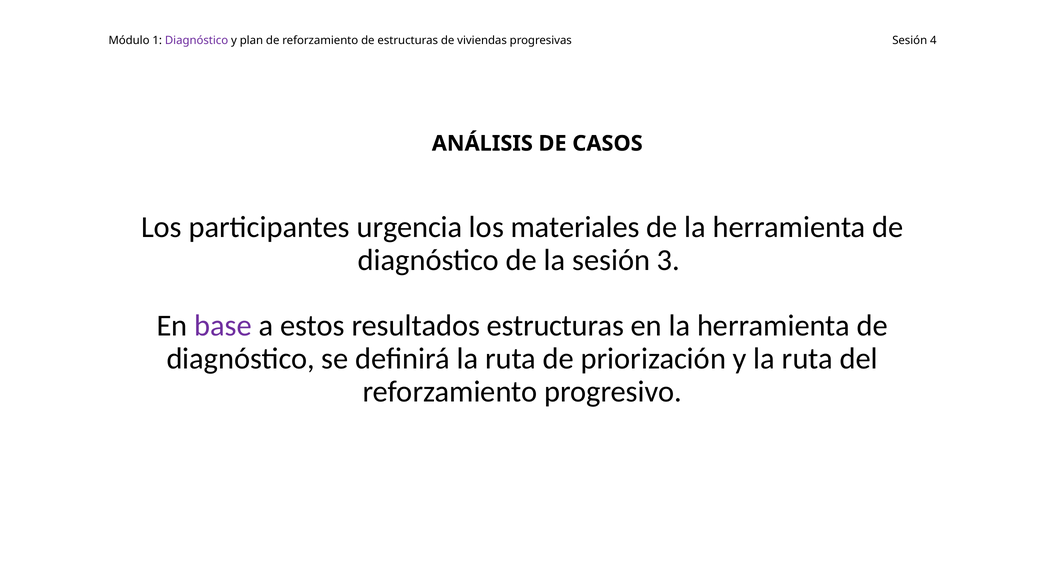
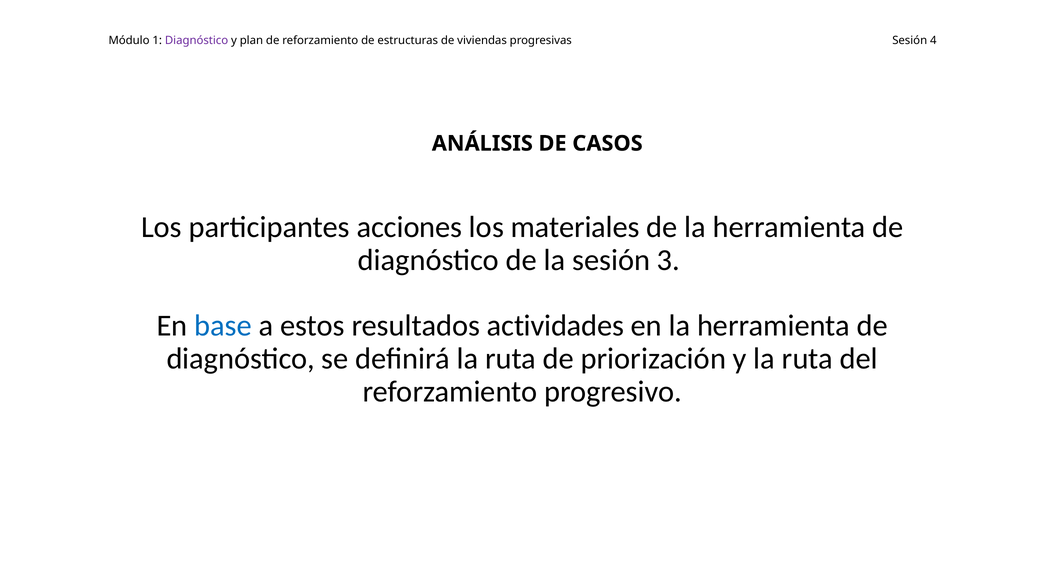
urgencia: urgencia -> acciones (410, 227)
base colour: purple -> blue (223, 326)
resultados estructuras: estructuras -> actividades (555, 326)
